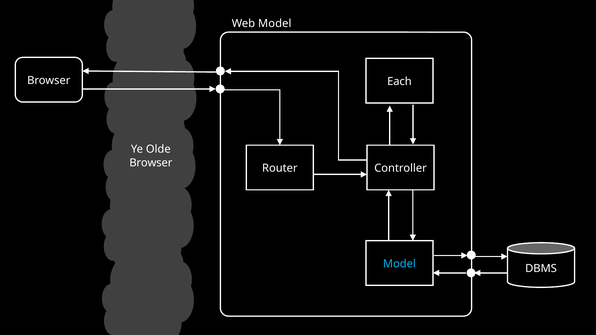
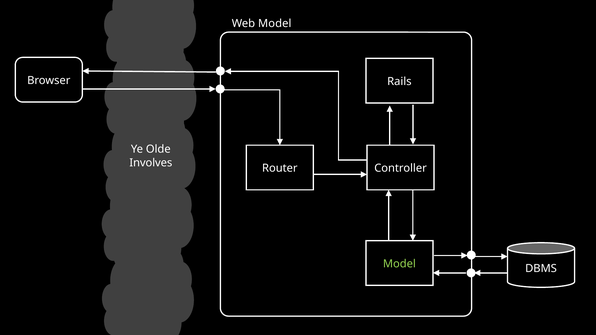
Each: Each -> Rails (399, 82)
Browser: Browser -> Involves (151, 163)
Model colour: light blue -> light green (399, 264)
